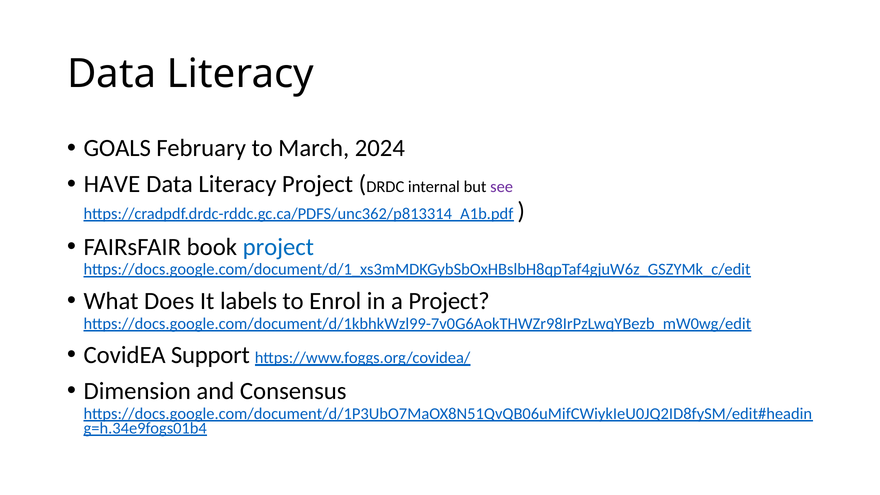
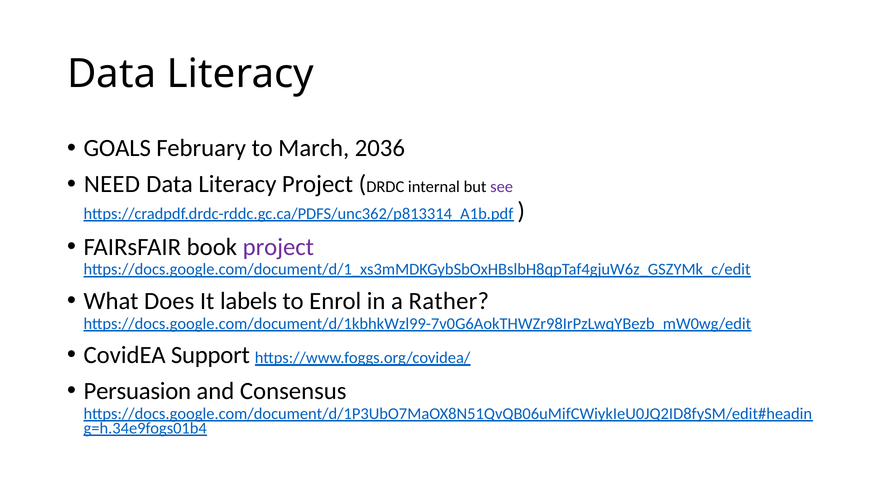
2024: 2024 -> 2036 (380, 148)
HAVE: HAVE -> NEED (112, 184)
project colour: blue -> purple (278, 247)
a Project: Project -> Rather (449, 301)
Dimension: Dimension -> Persuasion (137, 391)
